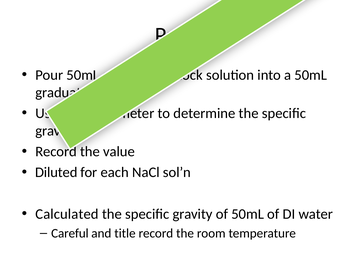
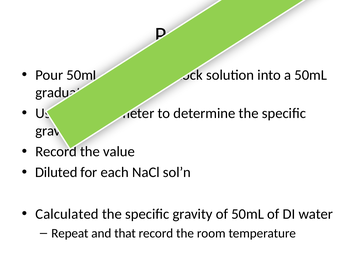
Careful: Careful -> Repeat (70, 233)
title: title -> that (125, 233)
